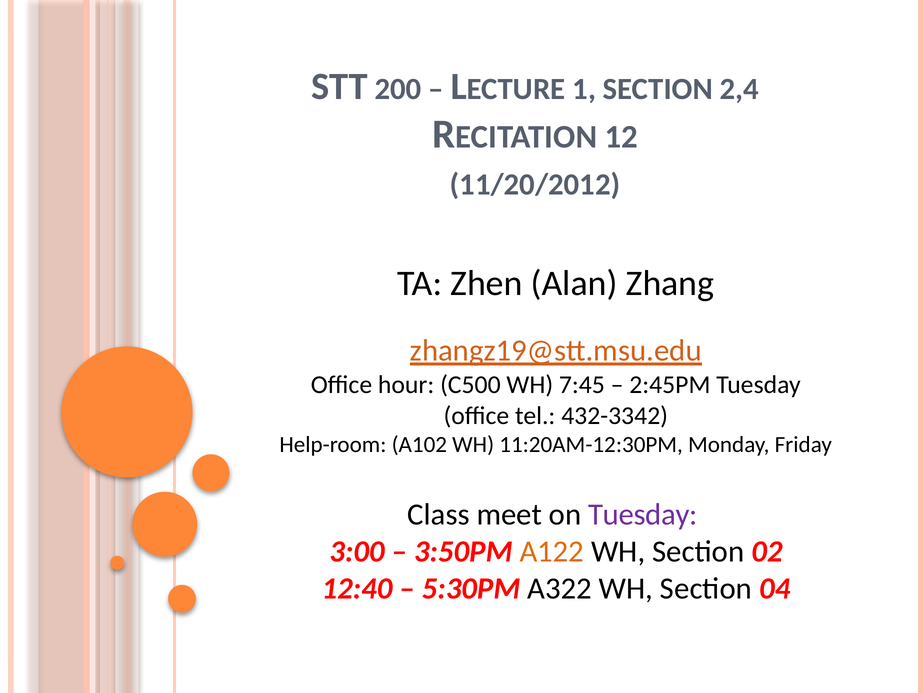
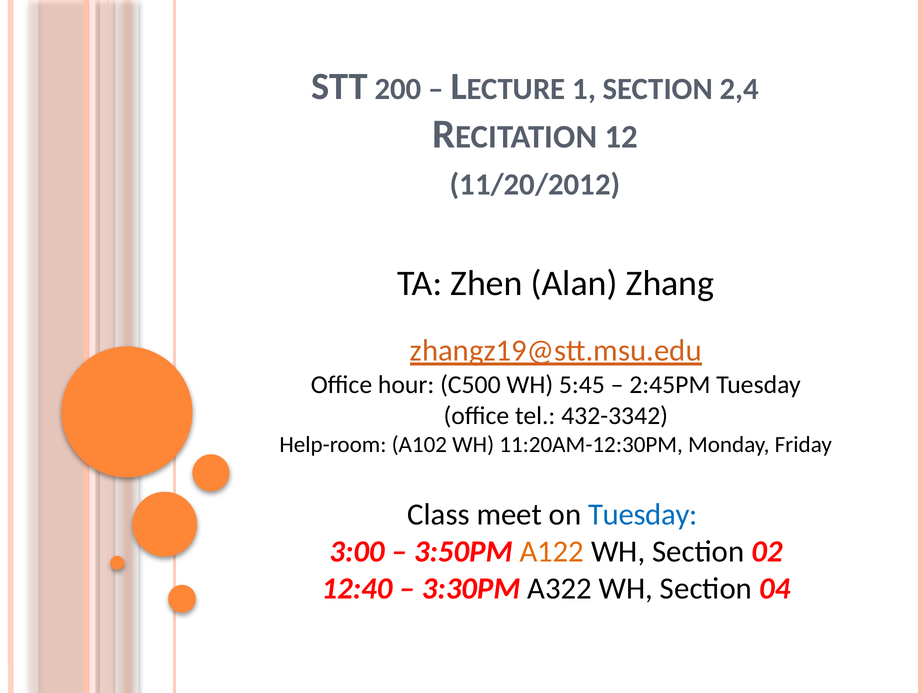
7:45: 7:45 -> 5:45 (582, 385)
Tuesday colour: purple -> blue (643, 515)
5:30PM: 5:30PM -> 3:30PM (471, 588)
